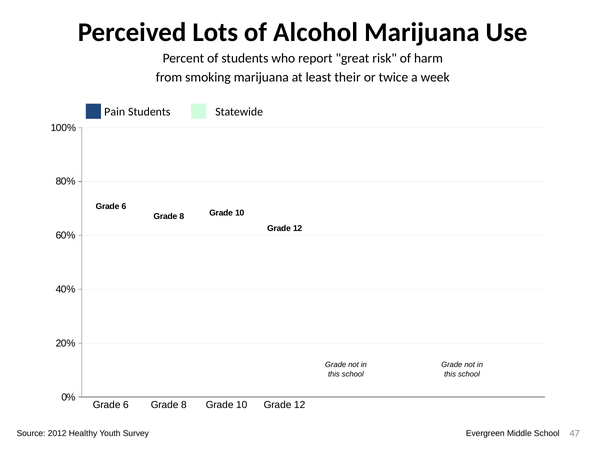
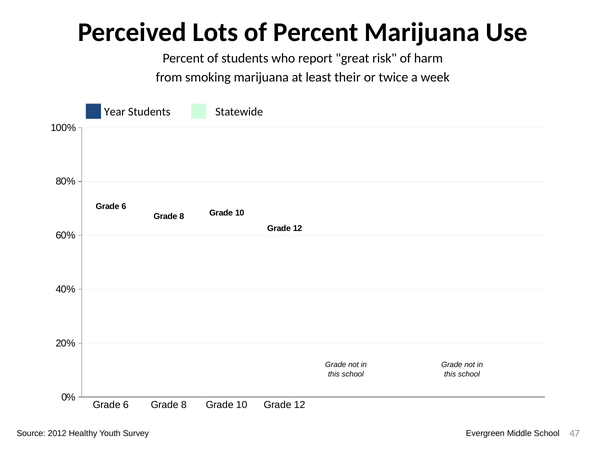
of Alcohol: Alcohol -> Percent (316, 32)
Pain: Pain -> Year (115, 112)
